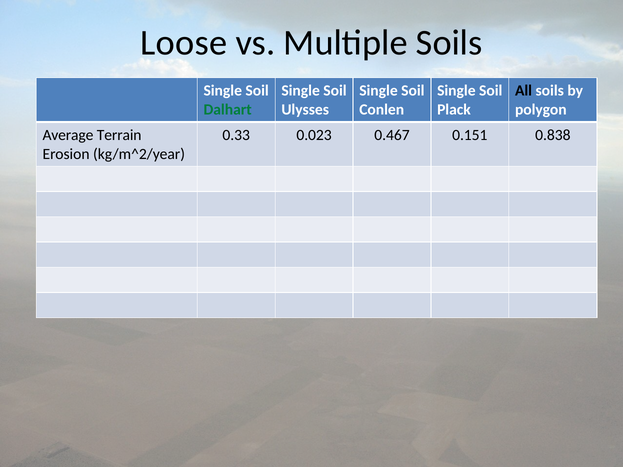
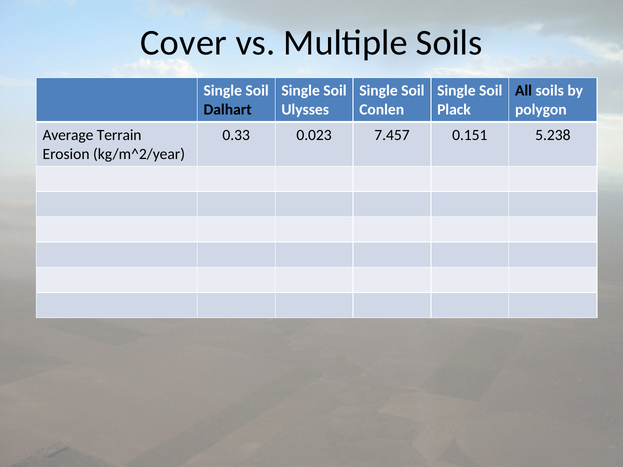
Loose: Loose -> Cover (184, 43)
Dalhart colour: green -> black (228, 110)
0.467: 0.467 -> 7.457 (392, 135)
0.838: 0.838 -> 5.238 (553, 135)
